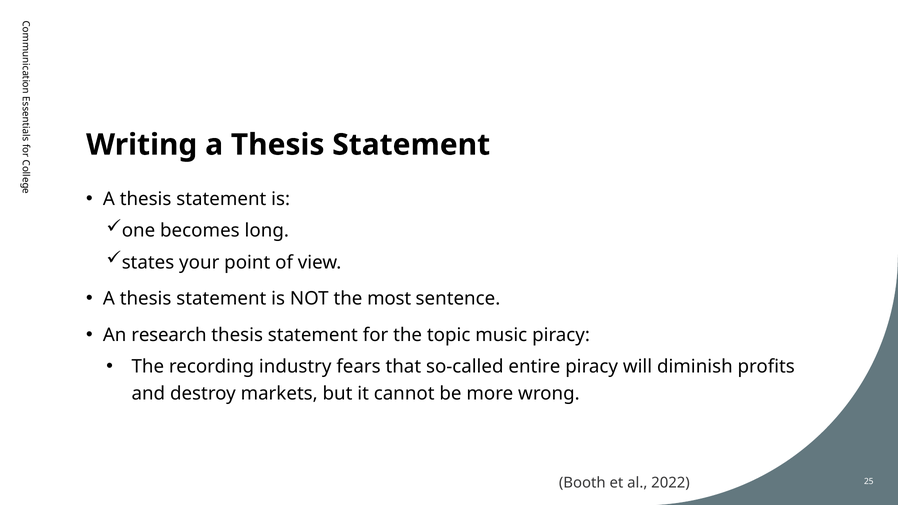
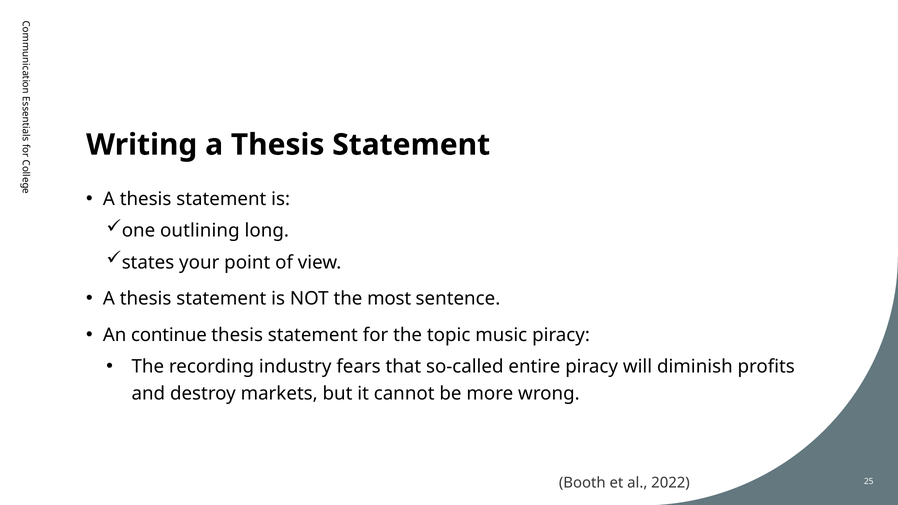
becomes: becomes -> outlining (200, 231)
research: research -> continue (169, 335)
